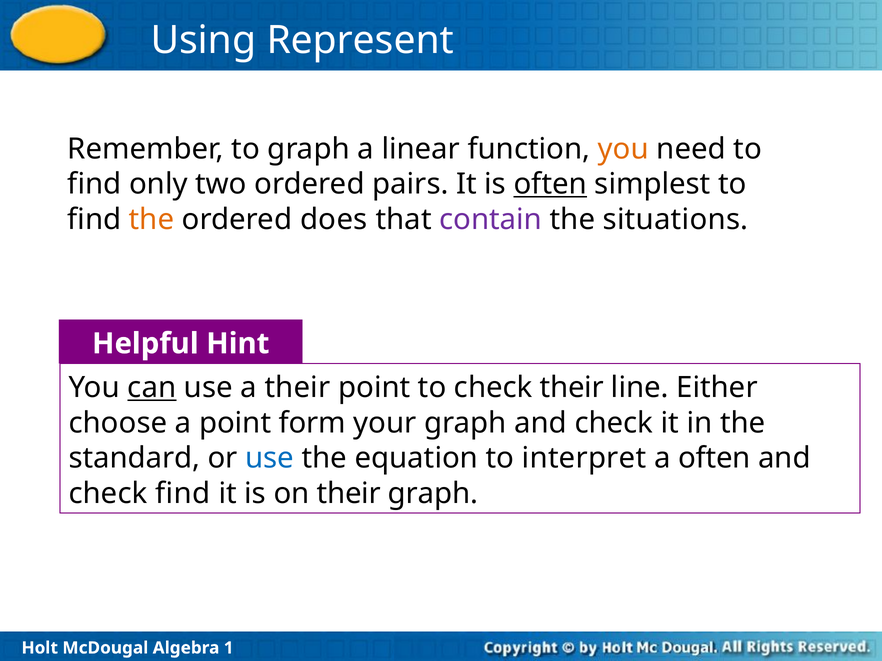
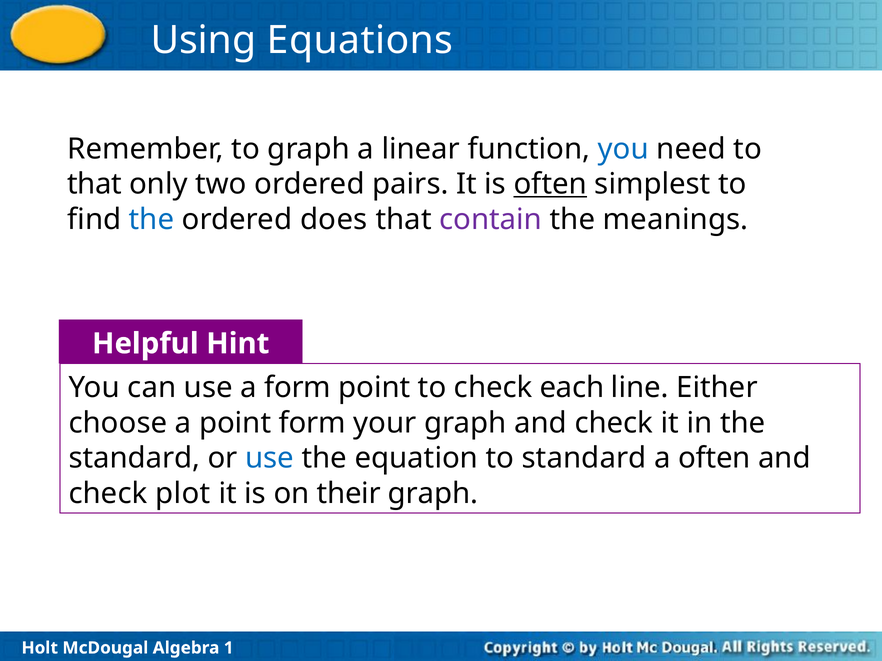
Represent: Represent -> Equations (360, 40)
you colour: orange -> blue (623, 149)
find: find -> that (95, 184)
the colour: orange -> blue (152, 220)
situations: situations -> meanings (676, 220)
can underline: present -> none (152, 388)
a their: their -> form (298, 388)
check their: their -> each (572, 388)
to interpret: interpret -> standard (584, 458)
check find: find -> plot (183, 494)
